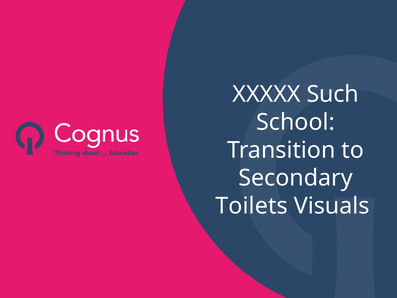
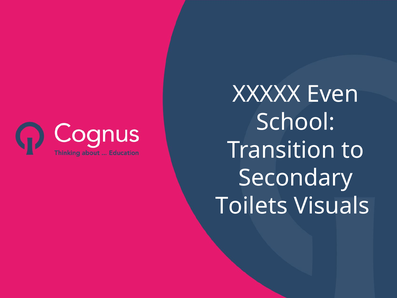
Such: Such -> Even (333, 94)
